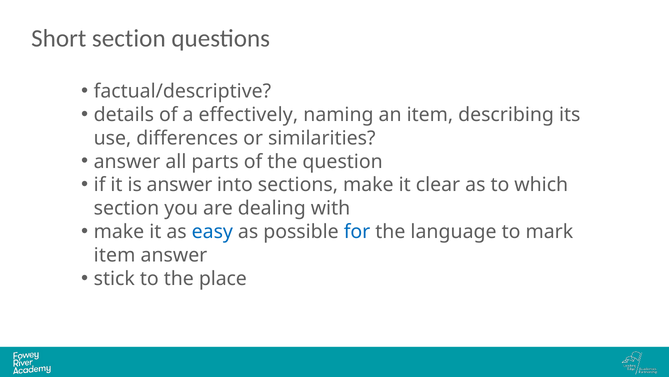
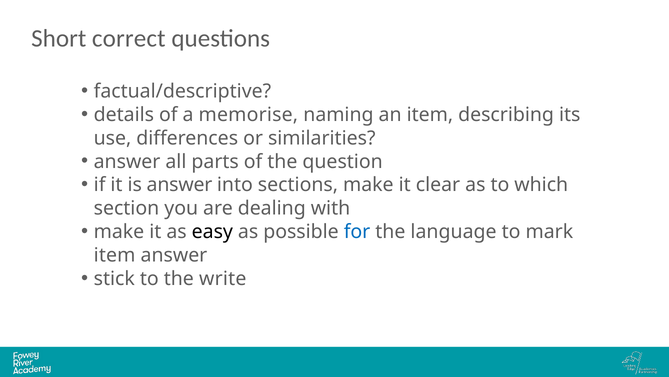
Short section: section -> correct (129, 38)
effectively: effectively -> memorise (248, 115)
easy colour: blue -> black (212, 231)
place: place -> write (223, 278)
